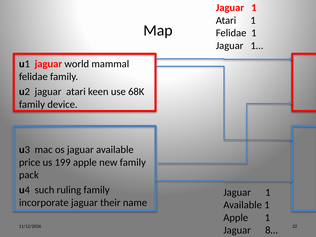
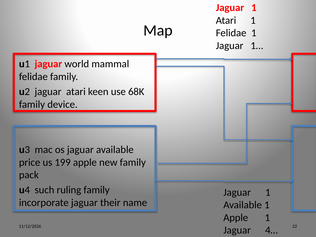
8…: 8… -> 4… (271, 230)
